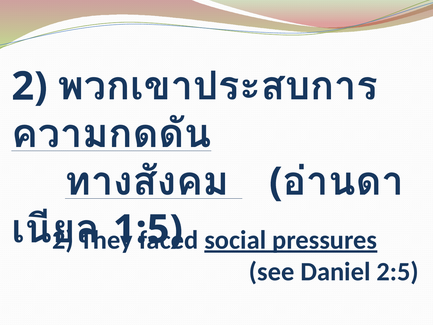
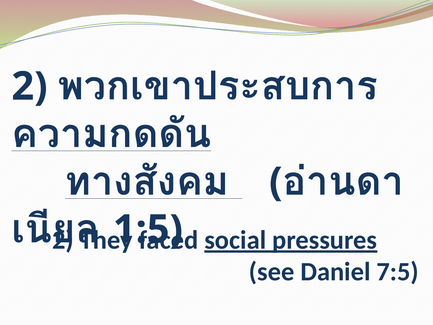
2:5: 2:5 -> 7:5 (398, 272)
